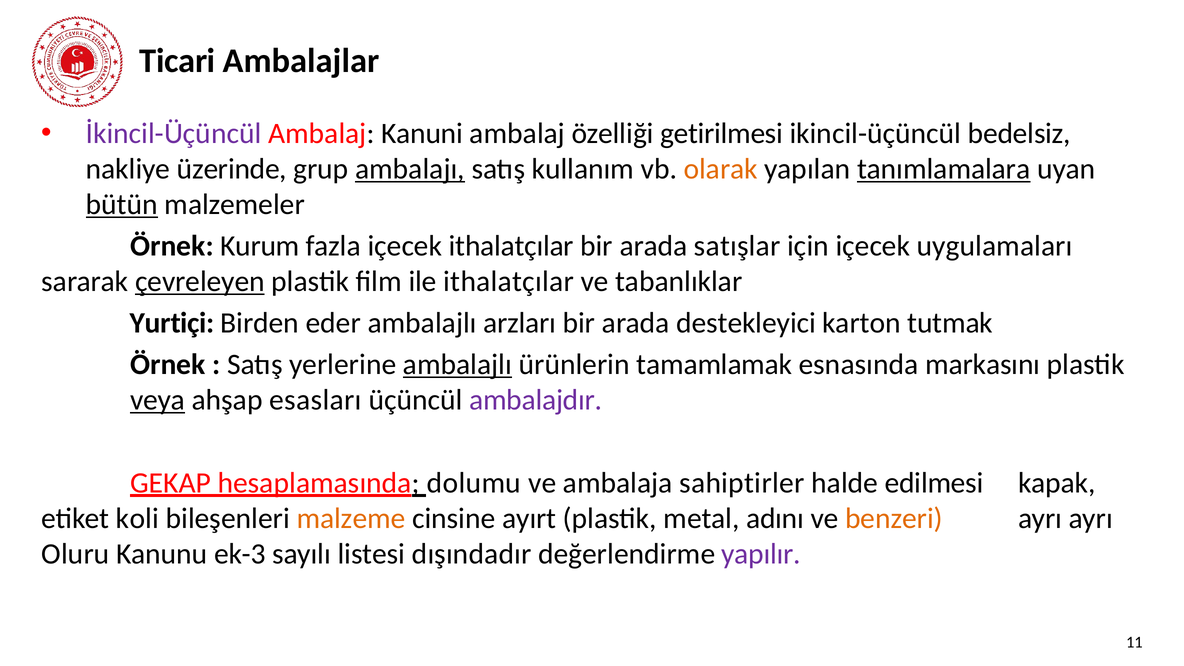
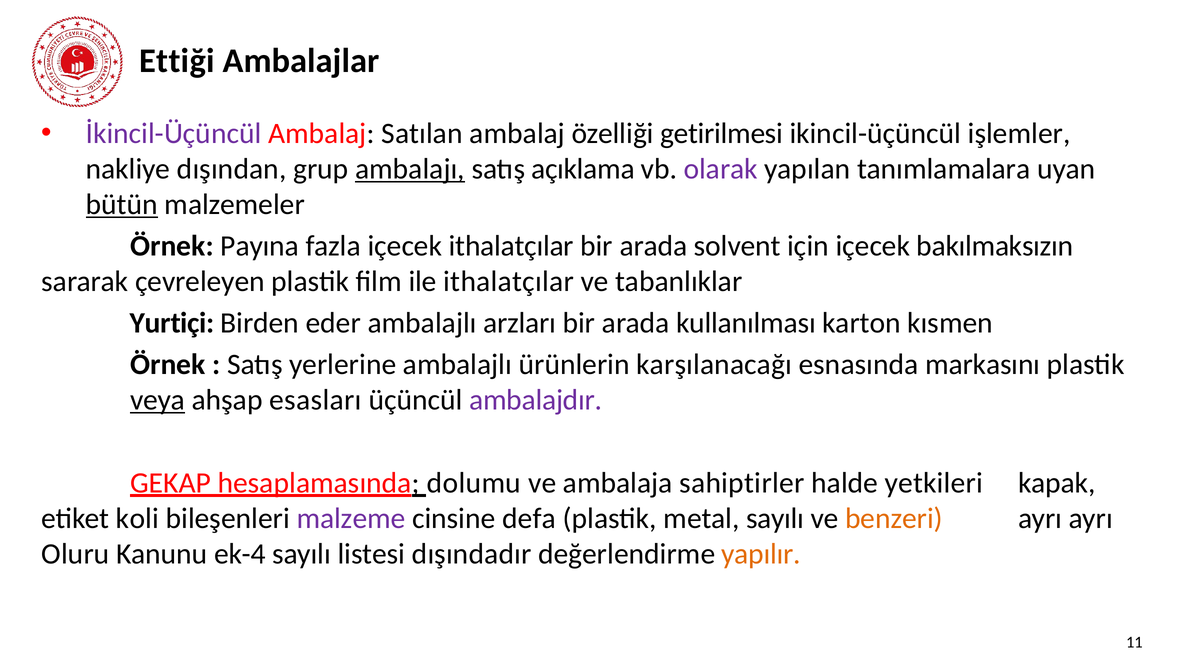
Ticari: Ticari -> Ettiği (177, 61)
Kanuni: Kanuni -> Satılan (422, 134)
bedelsiz: bedelsiz -> işlemler (1019, 134)
üzerinde: üzerinde -> dışından (232, 169)
kullanım: kullanım -> açıklama (583, 169)
olarak colour: orange -> purple (721, 169)
tanımlamalara underline: present -> none (944, 169)
Kurum: Kurum -> Payına (260, 246)
satışlar: satışlar -> solvent (737, 246)
uygulamaları: uygulamaları -> bakılmaksızın (995, 246)
çevreleyen underline: present -> none (200, 282)
destekleyici: destekleyici -> kullanılması (746, 323)
tutmak: tutmak -> kısmen (950, 323)
ambalajlı underline: present -> none (457, 364)
tamamlamak: tamamlamak -> karşılanacağı (714, 364)
edilmesi: edilmesi -> yetkileri (934, 483)
malzeme colour: orange -> purple (351, 518)
ayırt: ayırt -> defa (529, 518)
metal adını: adını -> sayılı (775, 518)
ek-3: ek-3 -> ek-4 (240, 554)
yapılır colour: purple -> orange (761, 554)
